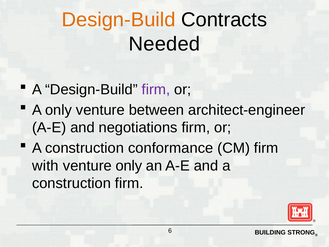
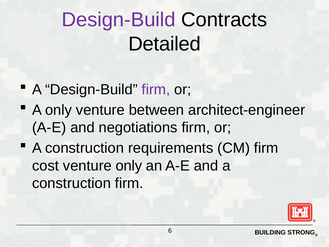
Design-Build colour: orange -> purple (119, 20)
Needed: Needed -> Detailed (165, 44)
conformance: conformance -> requirements (171, 148)
with: with -> cost (45, 166)
